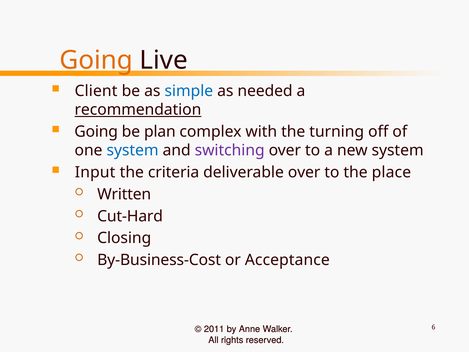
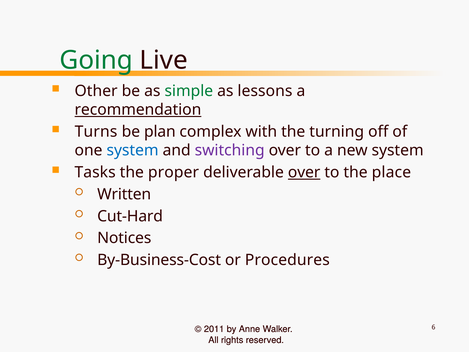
Going colour: orange -> green (96, 60)
Client: Client -> Other (96, 91)
simple colour: blue -> green (189, 91)
needed: needed -> lessons (265, 91)
Going: Going -> Turns (96, 132)
Input: Input -> Tasks (95, 172)
criteria: criteria -> proper (173, 172)
over underline: none -> present (304, 172)
Closing: Closing -> Notices (124, 238)
Acceptance: Acceptance -> Procedures (287, 260)
